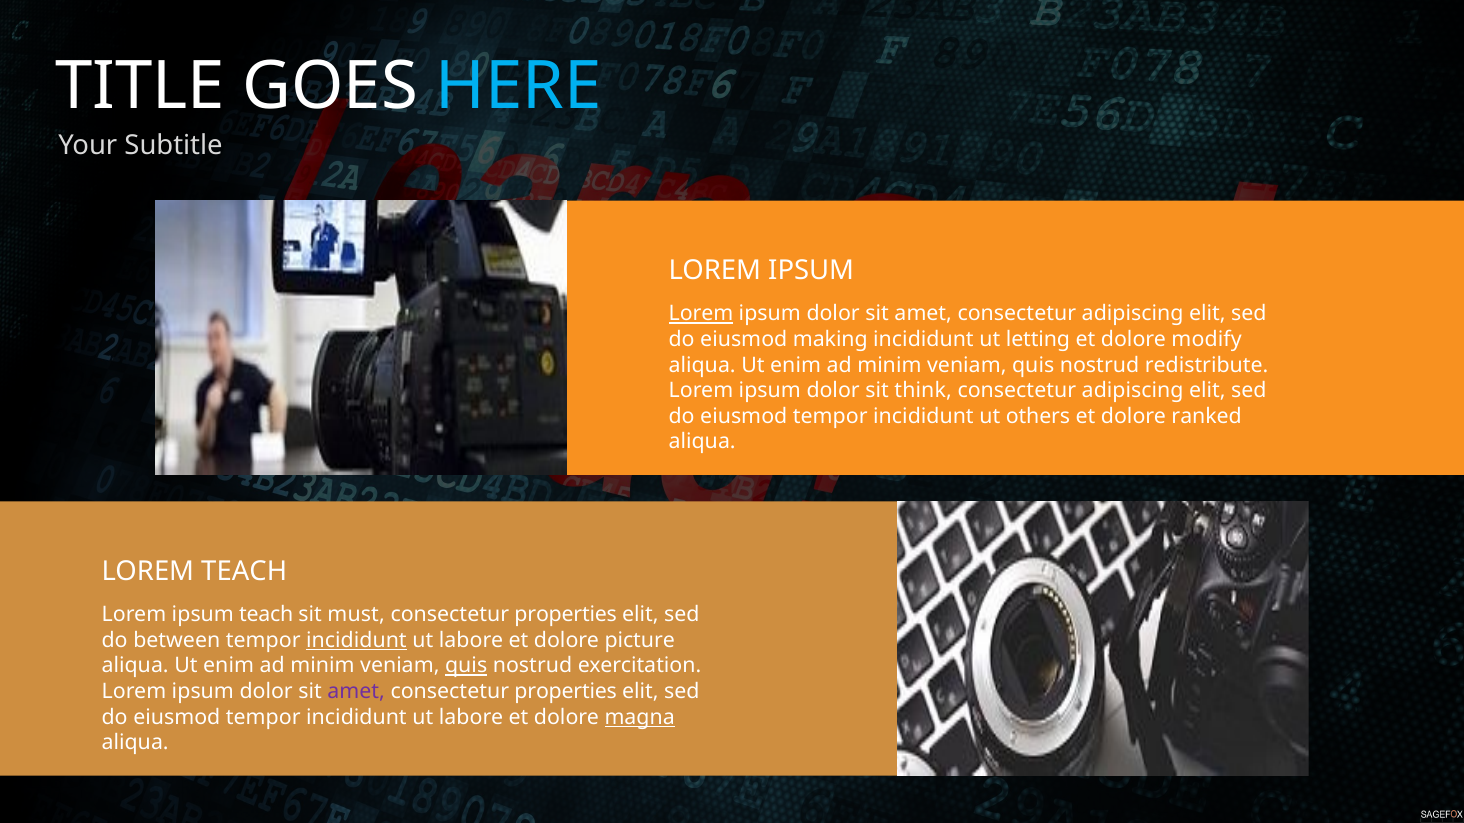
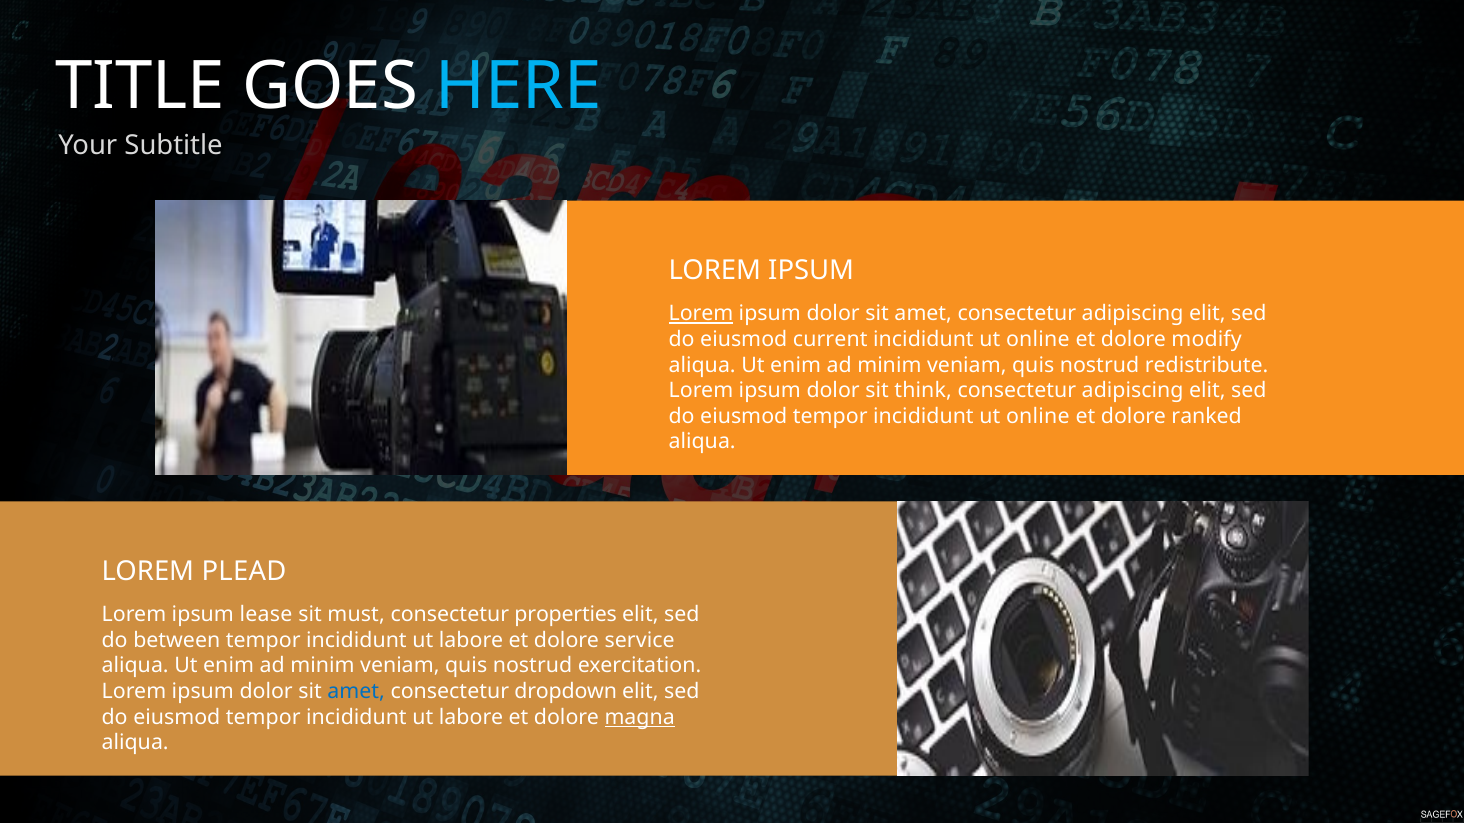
making: making -> current (830, 340)
letting: letting -> online (1038, 340)
tempor incididunt ut others: others -> online (1038, 416)
LOREM TEACH: TEACH -> PLEAD (244, 571)
ipsum teach: teach -> lease (266, 615)
incididunt underline: present -> none (356, 641)
picture: picture -> service (640, 641)
quis underline: present -> none (466, 666)
amet colour: purple -> blue (356, 692)
properties: properties -> dropdown (566, 692)
